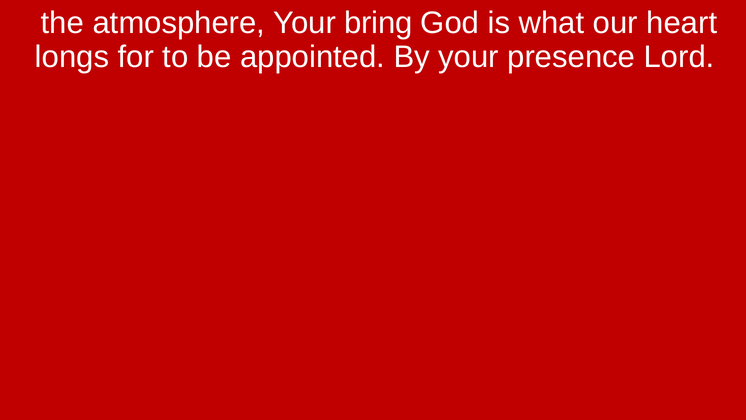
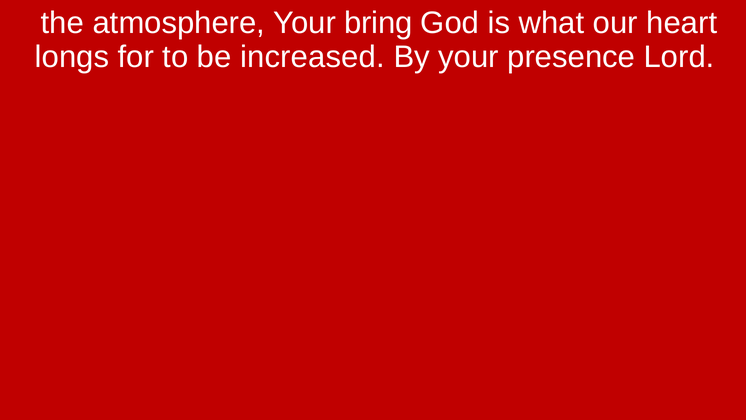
appointed: appointed -> increased (312, 57)
